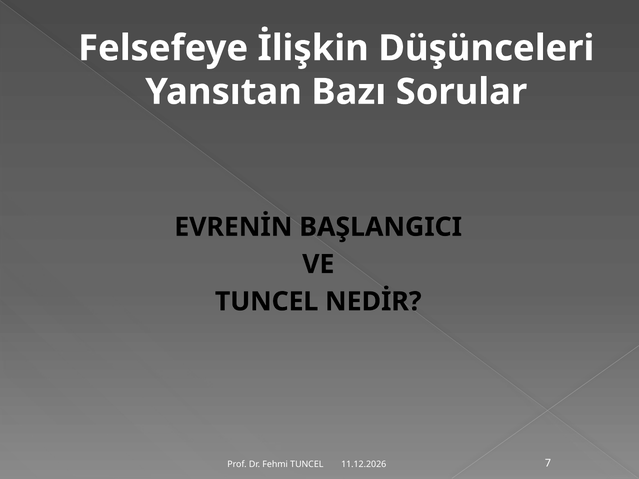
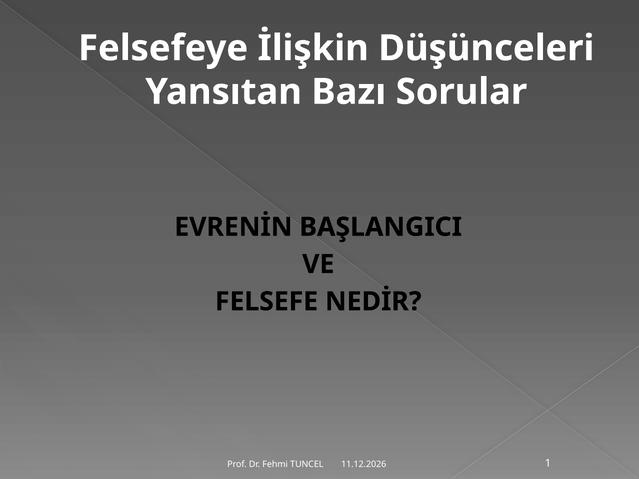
TUNCEL: TUNCEL -> FELSEFE (267, 302)
7: 7 -> 1 (548, 463)
